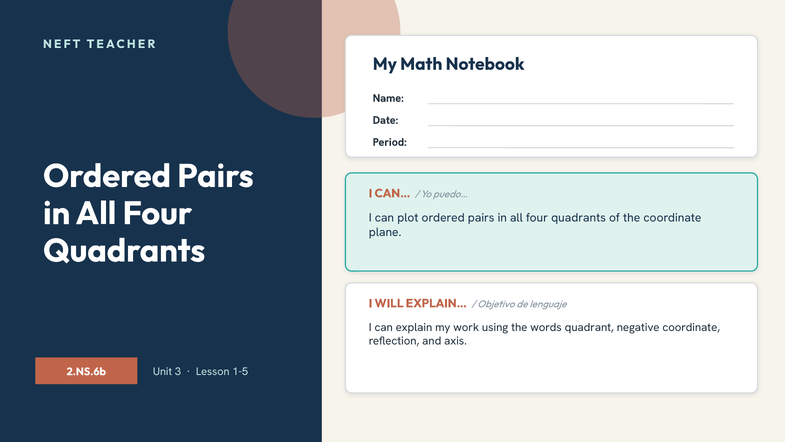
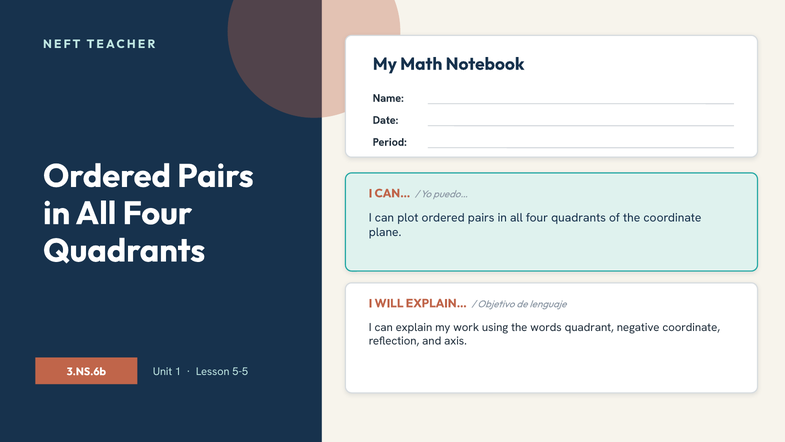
2.NS.6b: 2.NS.6b -> 3.NS.6b (86, 371)
3: 3 -> 1 (178, 371)
1-5: 1-5 -> 5-5 (240, 371)
